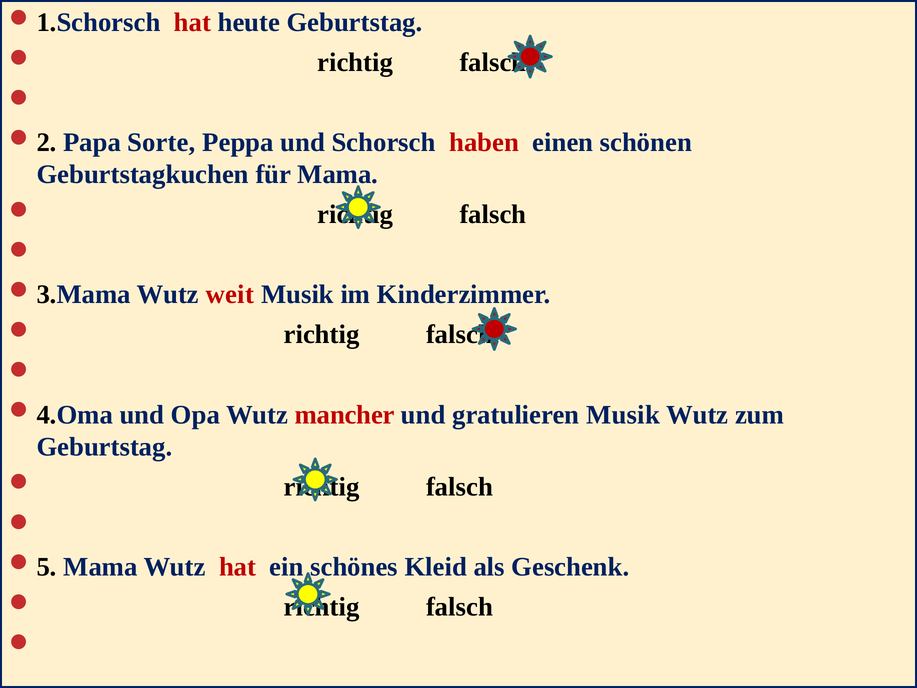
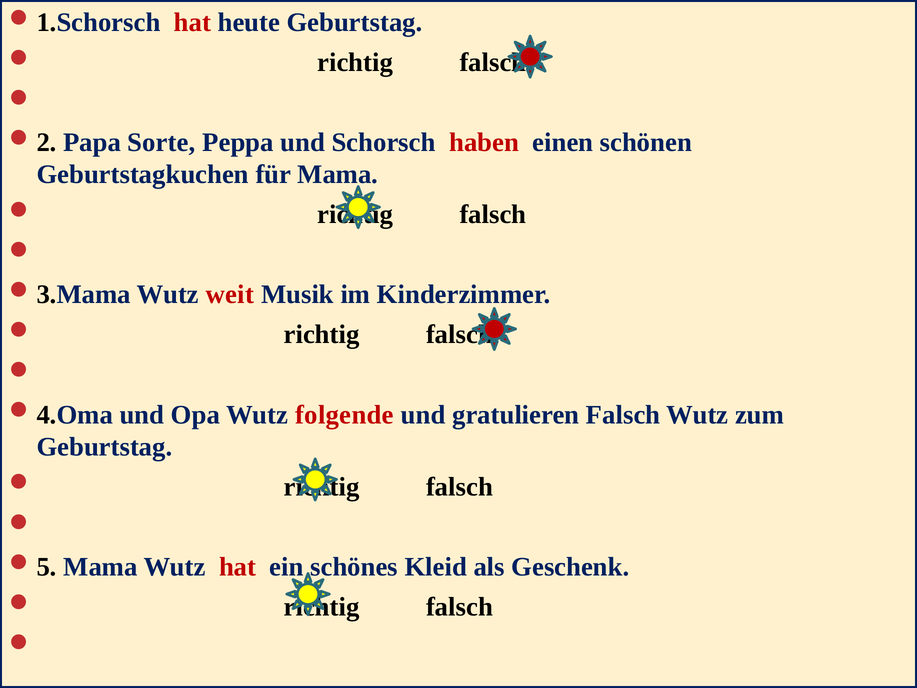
mancher: mancher -> folgende (344, 415)
gratulieren Musik: Musik -> Falsch (623, 415)
